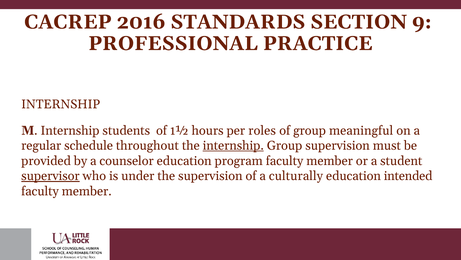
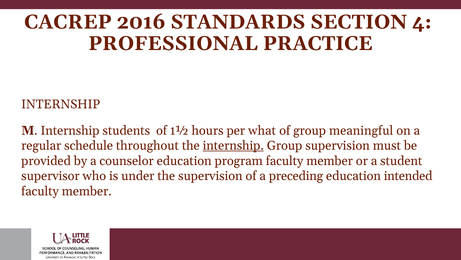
9: 9 -> 4 (422, 22)
roles: roles -> what (262, 130)
supervisor underline: present -> none (50, 176)
culturally: culturally -> preceding (296, 176)
